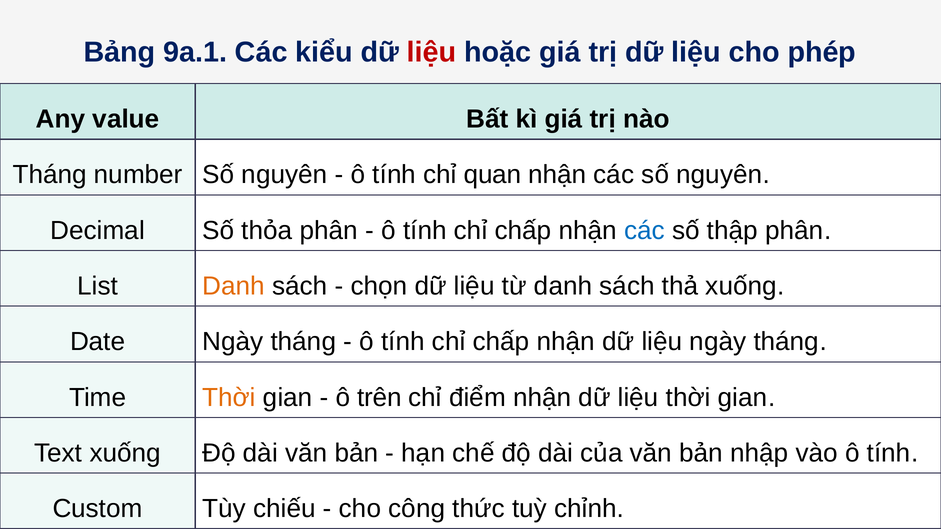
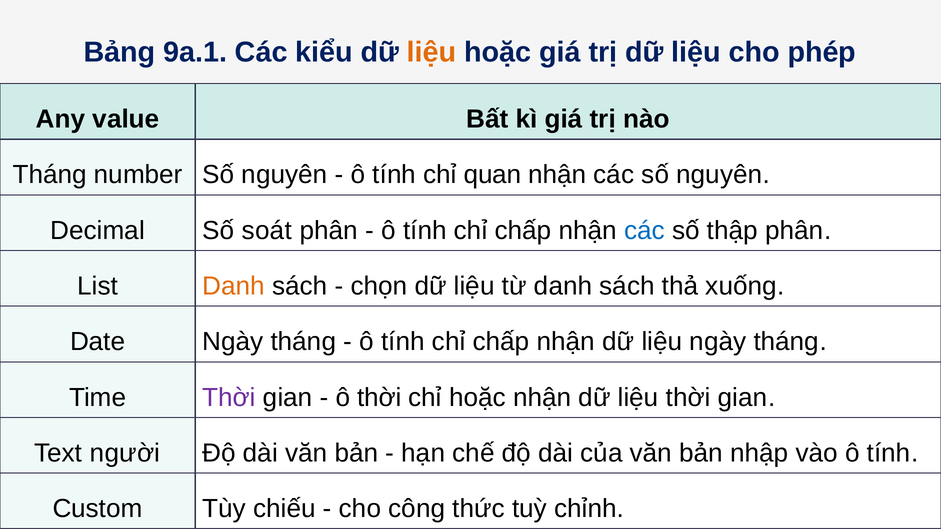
liệu colour: red -> orange (432, 52)
thỏa: thỏa -> soát (267, 231)
Thời colour: orange -> purple (229, 398)
ô trên: trên -> thời (379, 398)
chỉ điểm: điểm -> hoặc (477, 398)
Text xuống: xuống -> người (125, 453)
